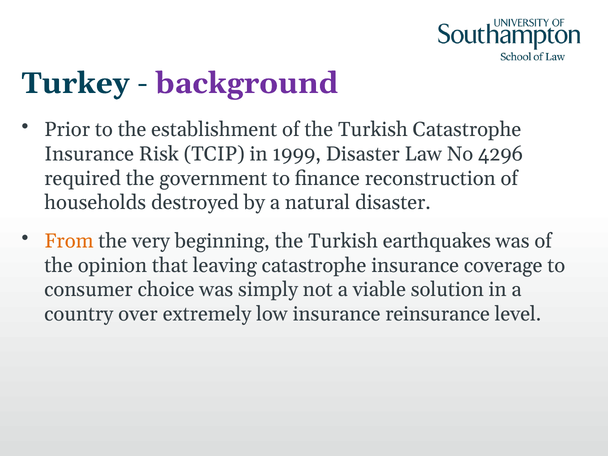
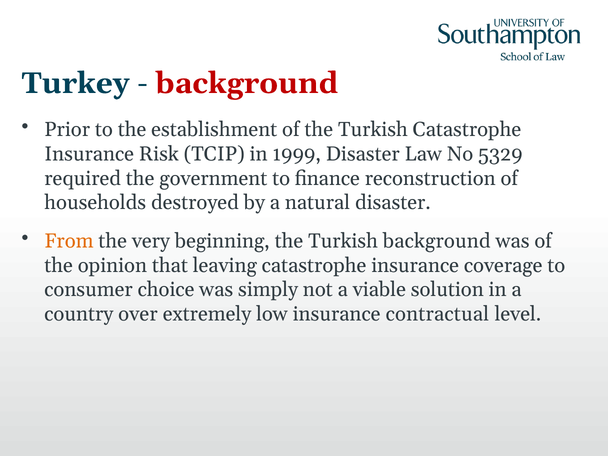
background colour: purple -> red (247, 83)
4296: 4296 -> 5329 (500, 154)
Turkish earthquakes: earthquakes -> background (437, 241)
reinsurance: reinsurance -> contractual (437, 314)
